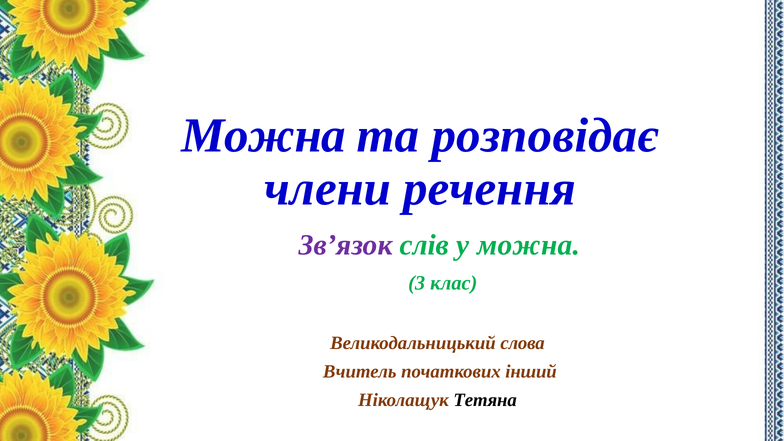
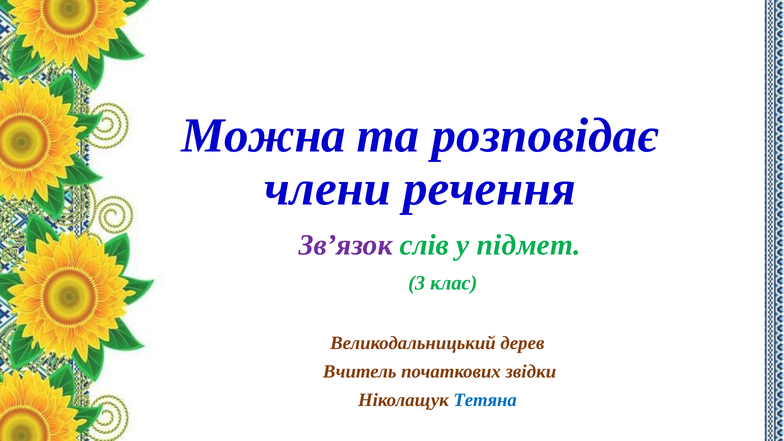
у можна: можна -> підмет (529, 245)
слова: слова -> дерев (522, 343)
інший: інший -> звідки (531, 371)
Тетяна colour: black -> blue (485, 400)
